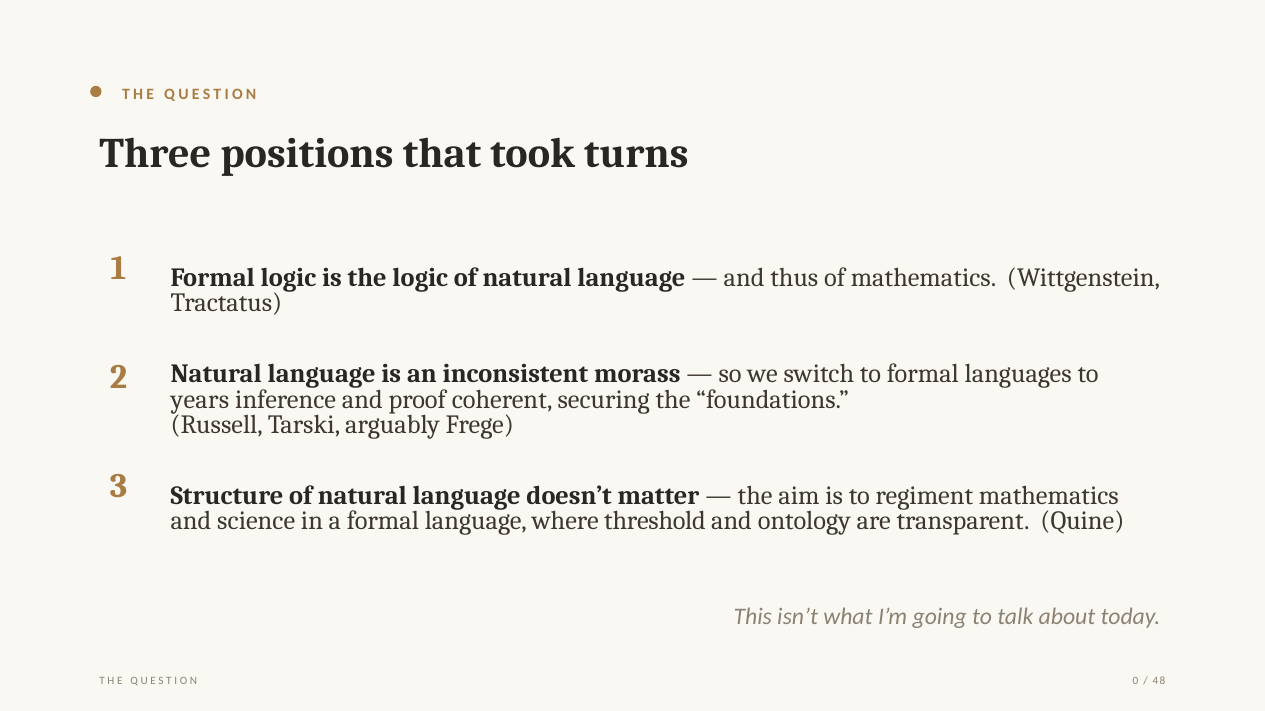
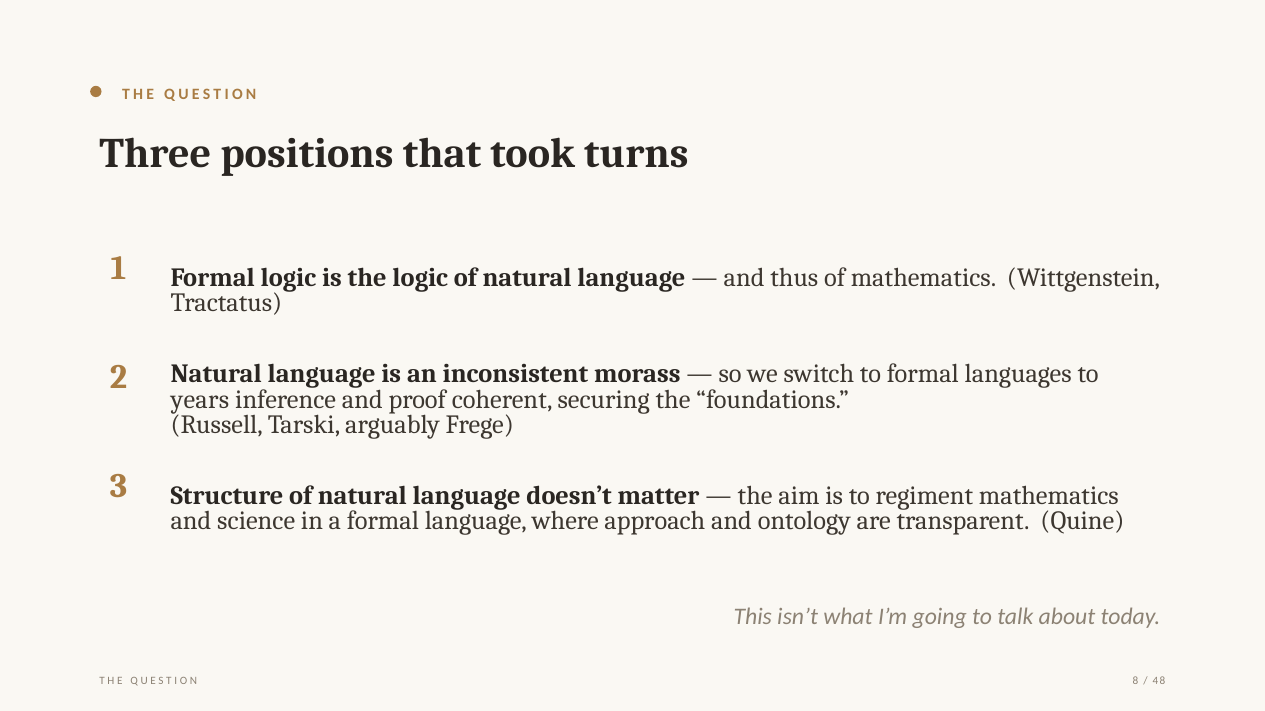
threshold: threshold -> approach (655, 522)
0: 0 -> 8 (1135, 681)
